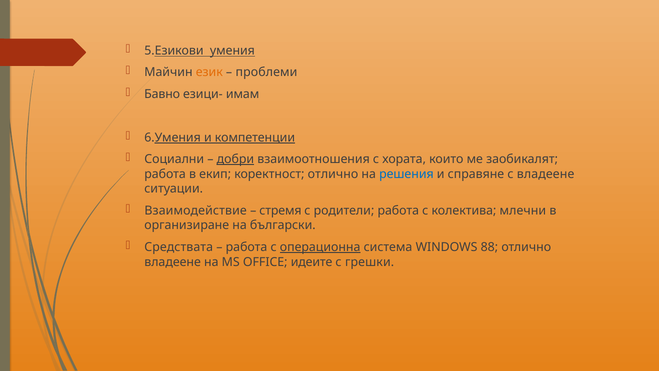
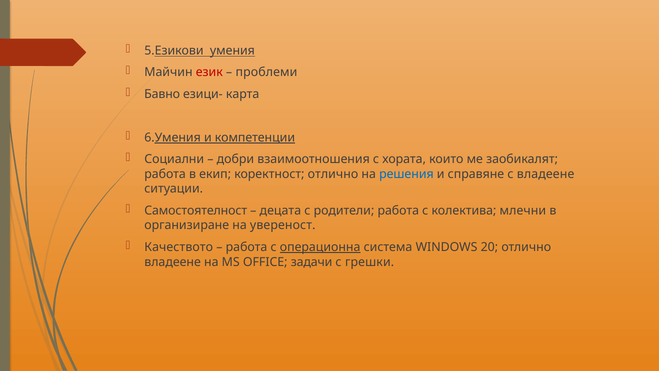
език colour: orange -> red (209, 72)
имам: имам -> карта (243, 94)
добри underline: present -> none (235, 159)
Взаимодействие: Взаимодействие -> Самостоятелност (196, 210)
стремя: стремя -> децата (280, 210)
български: български -> увереност (283, 225)
Средствата: Средствата -> Качеството (179, 247)
88: 88 -> 20 (489, 247)
идеите: идеите -> задачи (312, 262)
